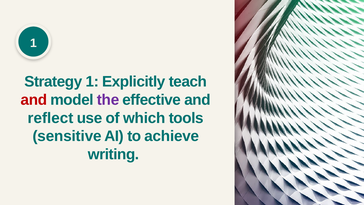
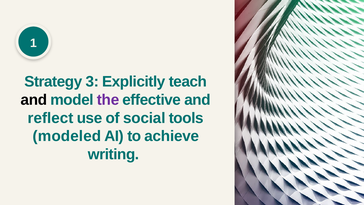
Strategy 1: 1 -> 3 (92, 81)
and colour: red -> black (34, 100)
which: which -> social (144, 118)
sensitive: sensitive -> modeled (67, 136)
